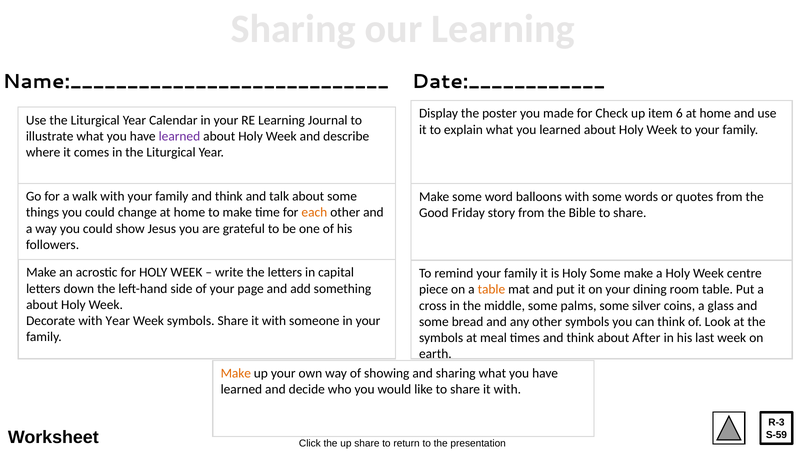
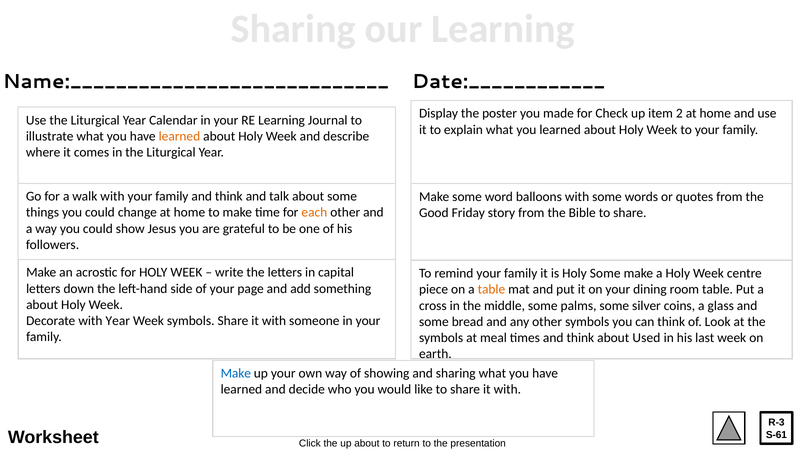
6: 6 -> 2 (679, 113)
learned colour: purple -> orange (179, 136)
After: After -> Used (646, 338)
Make colour: orange -> blue (236, 373)
up share: share -> about (367, 443)
S-59: S-59 -> S-61 (776, 435)
